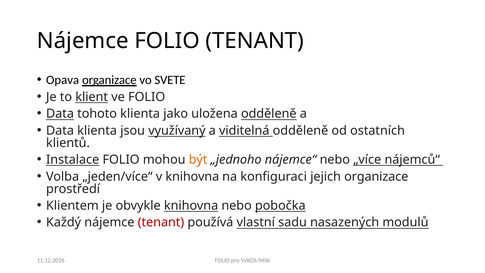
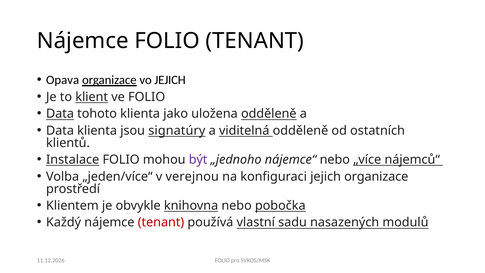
vo SVETE: SVETE -> JEJICH (170, 80)
využívaný: využívaný -> signatúry (177, 131)
být colour: orange -> purple (198, 160)
v knihovna: knihovna -> verejnou (192, 176)
